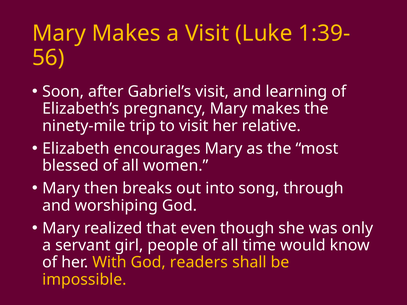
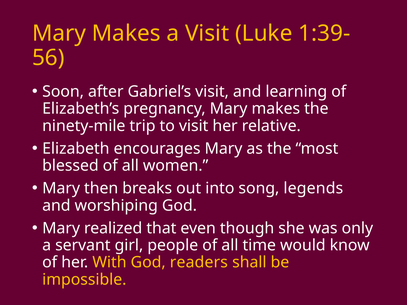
through: through -> legends (313, 189)
